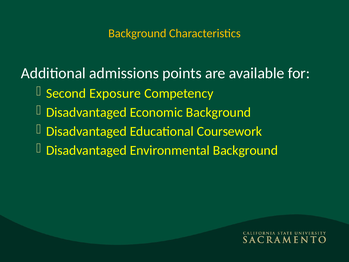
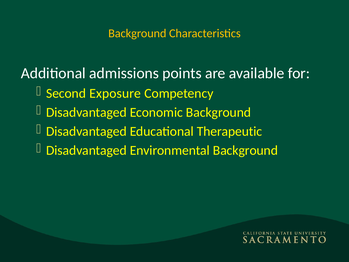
Coursework: Coursework -> Therapeutic (229, 131)
